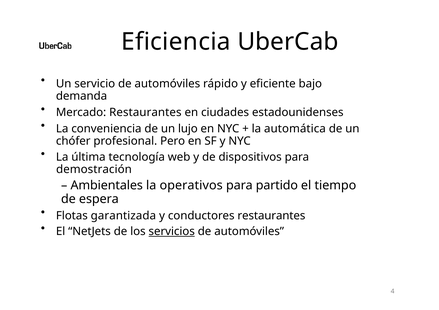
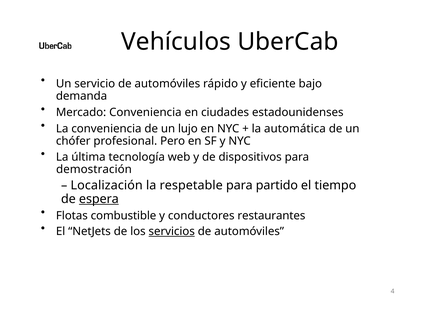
Eficiencia: Eficiencia -> Vehículos (176, 42)
Mercado Restaurantes: Restaurantes -> Conveniencia (145, 113)
Ambientales: Ambientales -> Localización (107, 186)
operativos: operativos -> respetable (191, 186)
espera underline: none -> present (99, 199)
garantizada: garantizada -> combustible (123, 216)
